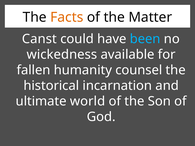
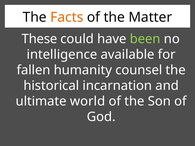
Canst: Canst -> These (39, 39)
been colour: light blue -> light green (145, 39)
wickedness: wickedness -> intelligence (62, 55)
